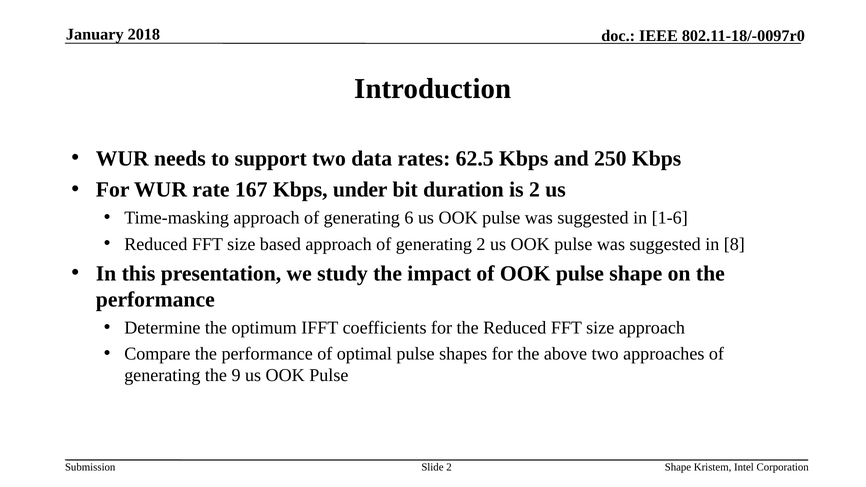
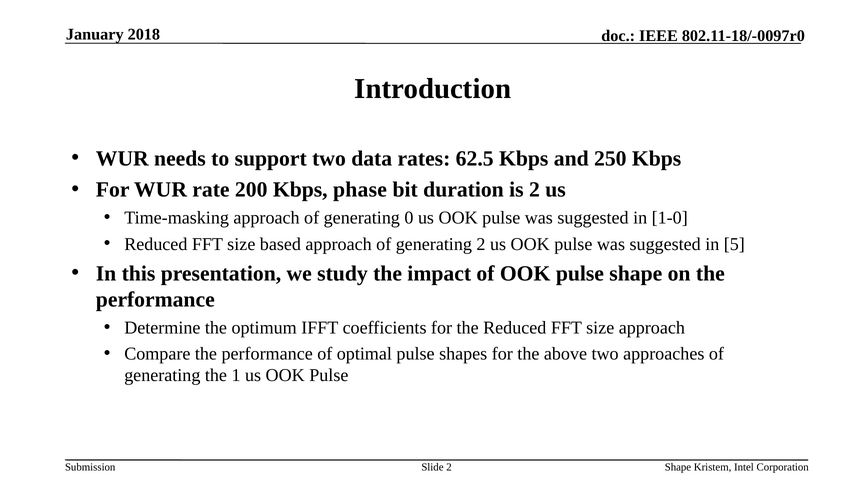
167: 167 -> 200 (251, 190)
under: under -> phase (360, 190)
6: 6 -> 0 (409, 218)
1-6: 1-6 -> 1-0 (670, 218)
8: 8 -> 5 (734, 244)
9: 9 -> 1 (236, 375)
